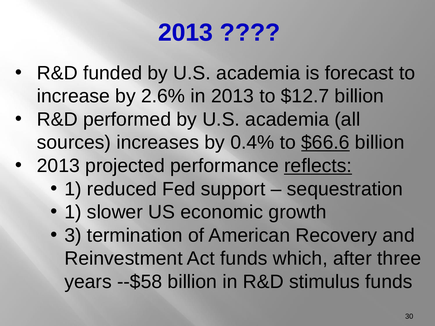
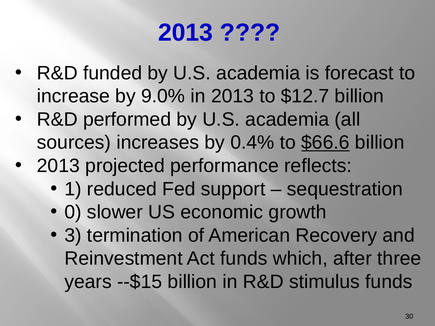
2.6%: 2.6% -> 9.0% (163, 96)
reflects underline: present -> none (318, 166)
1: 1 -> 0 (73, 212)
--$58: --$58 -> --$15 (140, 282)
